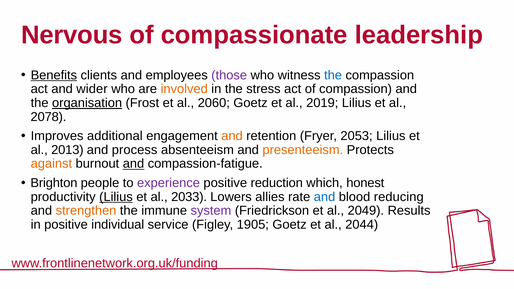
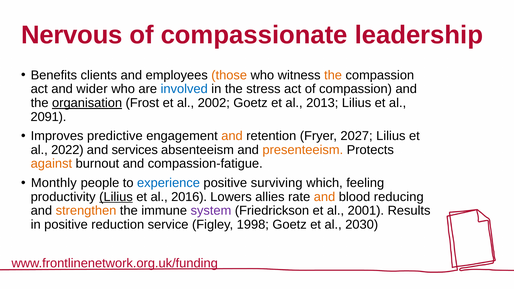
Benefits underline: present -> none (54, 75)
those colour: purple -> orange (229, 75)
the colour: blue -> orange (333, 75)
involved colour: orange -> blue (184, 89)
2060: 2060 -> 2002 (214, 103)
2019: 2019 -> 2013 (322, 103)
2078: 2078 -> 2091 (48, 117)
additional: additional -> predictive (115, 136)
2053: 2053 -> 2027 (357, 136)
2013: 2013 -> 2022 (67, 150)
process: process -> services (135, 150)
and underline: present -> none (133, 164)
Brighton: Brighton -> Monthly (54, 183)
experience colour: purple -> blue (169, 183)
reduction: reduction -> surviving (277, 183)
honest: honest -> feeling (365, 183)
2033: 2033 -> 2016 (189, 197)
and colour: blue -> orange (325, 197)
2049: 2049 -> 2001 (366, 211)
individual: individual -> reduction (118, 225)
1905: 1905 -> 1998 (253, 225)
2044: 2044 -> 2030 (362, 225)
